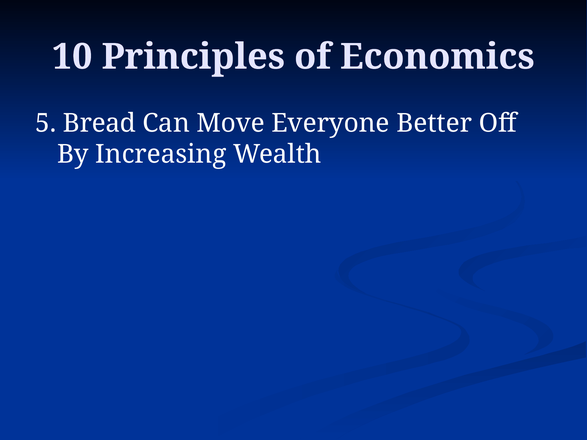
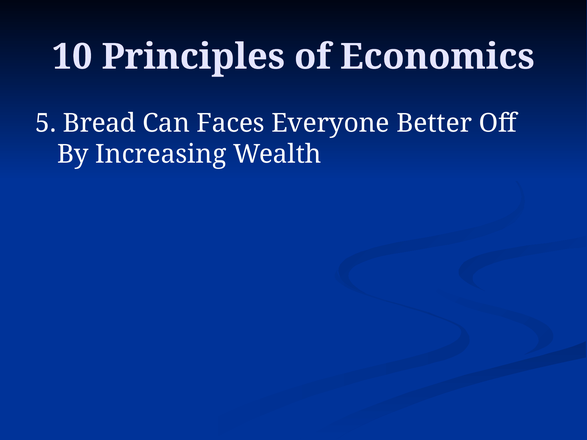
Move: Move -> Faces (231, 123)
